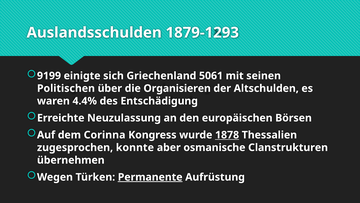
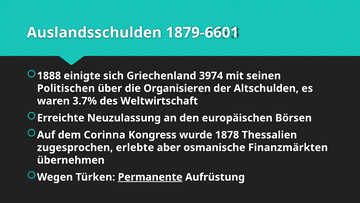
1879-1293: 1879-1293 -> 1879-6601 (202, 33)
9199: 9199 -> 1888 (49, 76)
5061: 5061 -> 3974 (211, 76)
4.4%: 4.4% -> 3.7% (85, 101)
Entschädigung: Entschädigung -> Weltwirtschaft (159, 101)
1878 underline: present -> none (227, 135)
konnte: konnte -> erlebte (135, 147)
Clanstrukturen: Clanstrukturen -> Finanzmärkten (288, 147)
